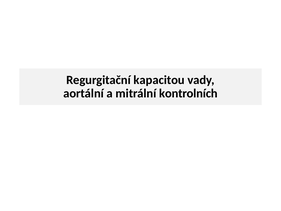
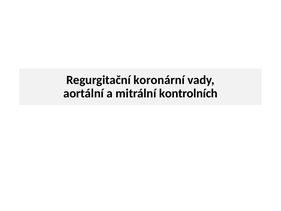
kapacitou: kapacitou -> koronární (159, 80)
